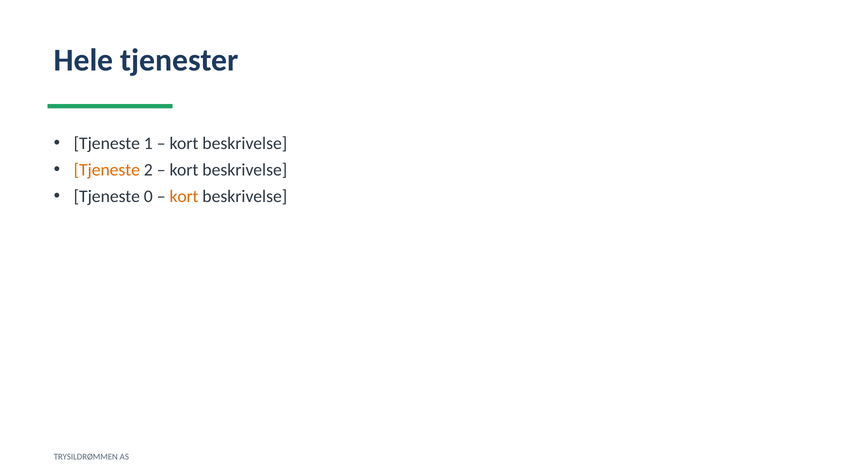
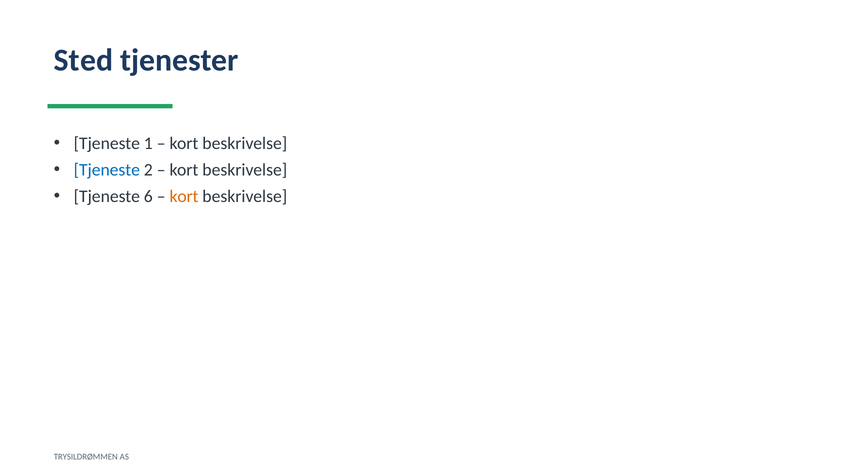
Hele: Hele -> Sted (84, 60)
Tjeneste colour: orange -> blue (107, 170)
0: 0 -> 6 (148, 196)
